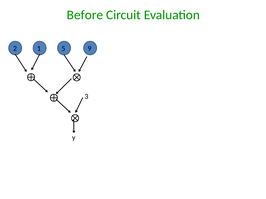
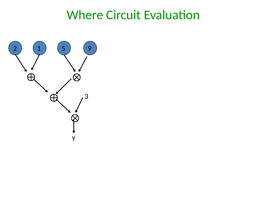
Before: Before -> Where (85, 15)
